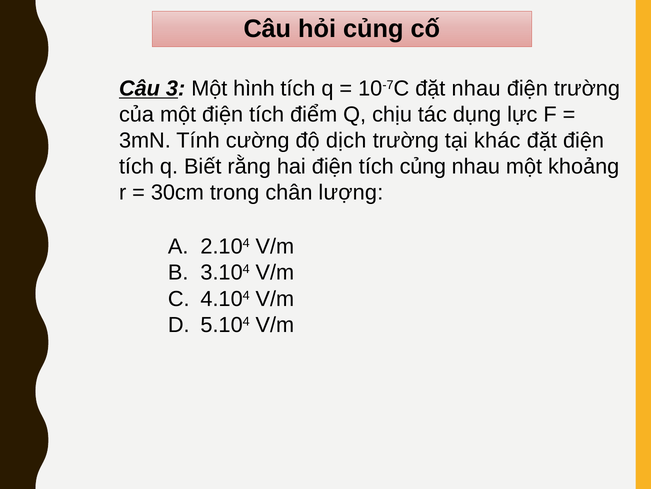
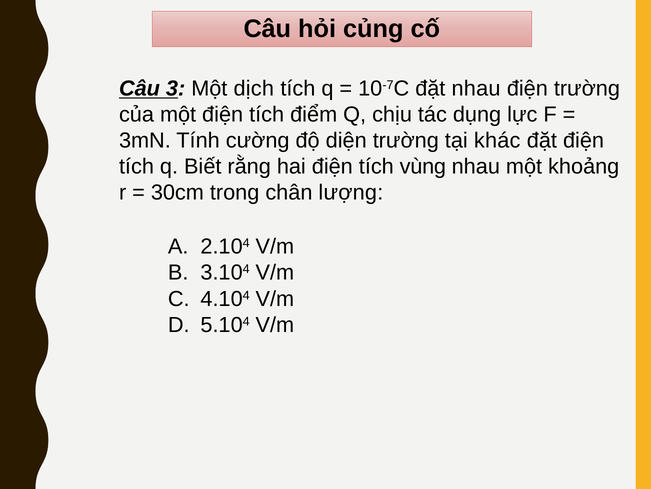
hình: hình -> dịch (254, 88)
dịch: dịch -> diện (346, 140)
tích củng: củng -> vùng (423, 166)
